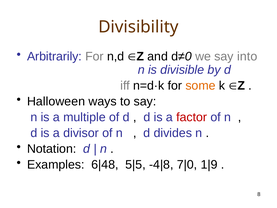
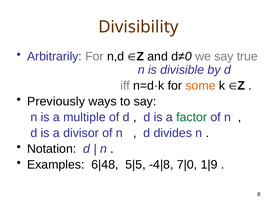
into: into -> true (247, 56)
Halloween: Halloween -> Previously (56, 101)
factor colour: red -> green (192, 117)
